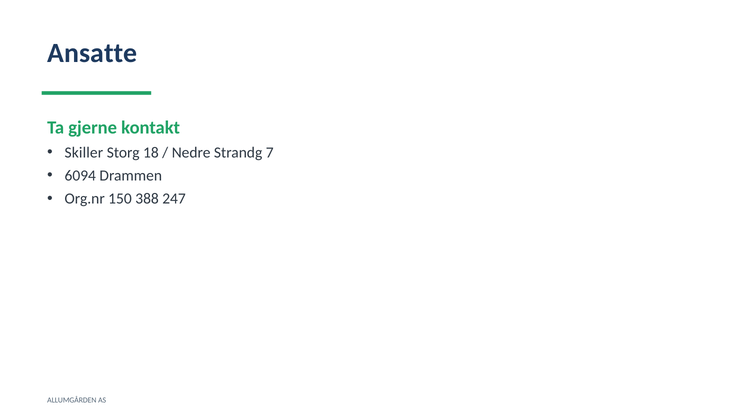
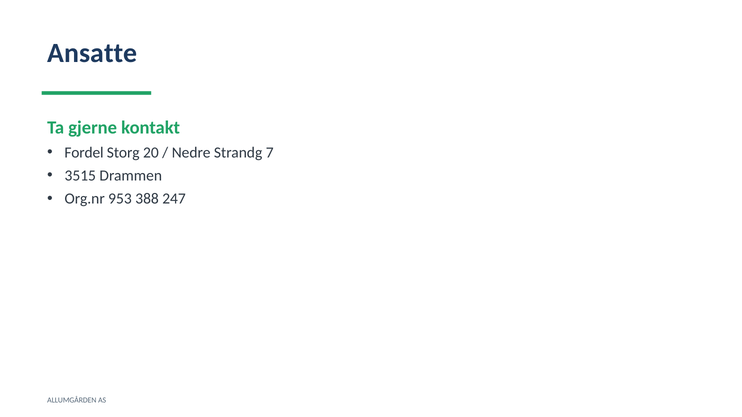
Skiller: Skiller -> Fordel (84, 153)
18: 18 -> 20 (151, 153)
6094: 6094 -> 3515 (80, 176)
150: 150 -> 953 (120, 199)
